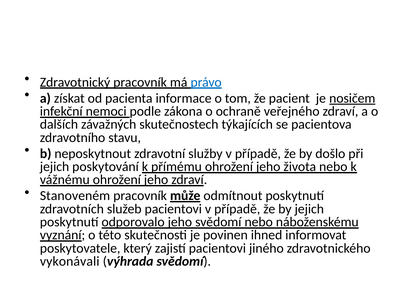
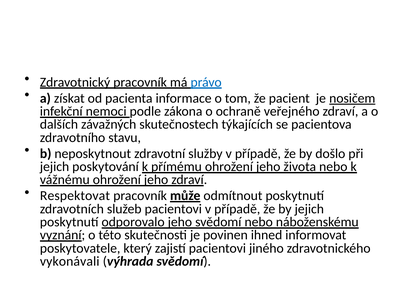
Stanoveném: Stanoveném -> Respektovat (75, 196)
